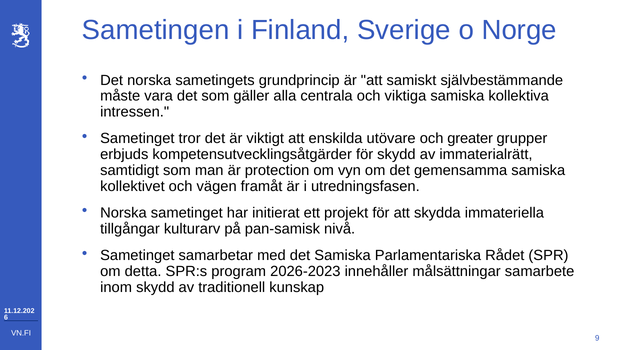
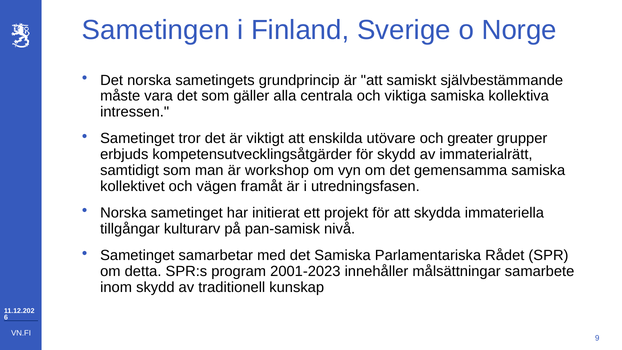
protection: protection -> workshop (277, 170)
2026-2023: 2026-2023 -> 2001-2023 (305, 271)
